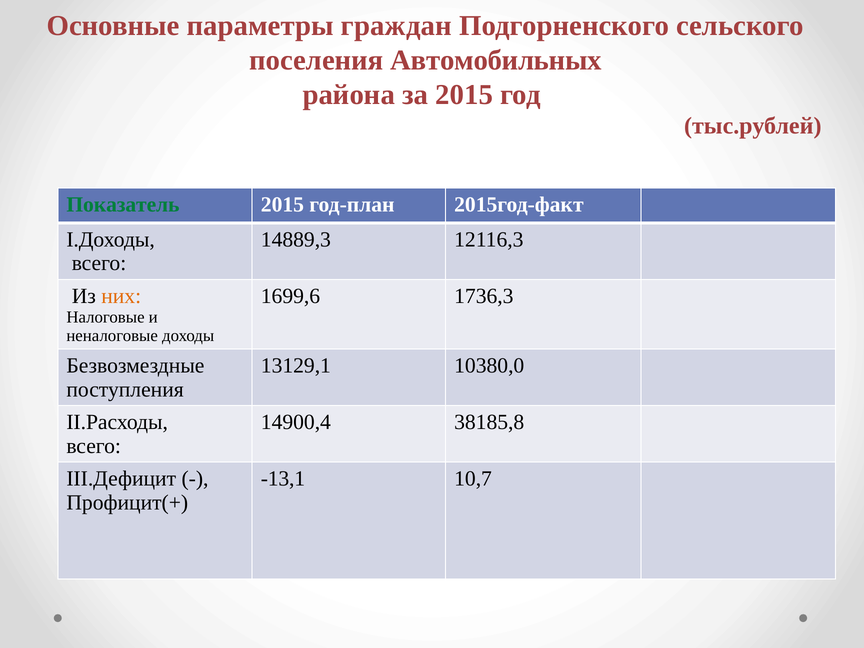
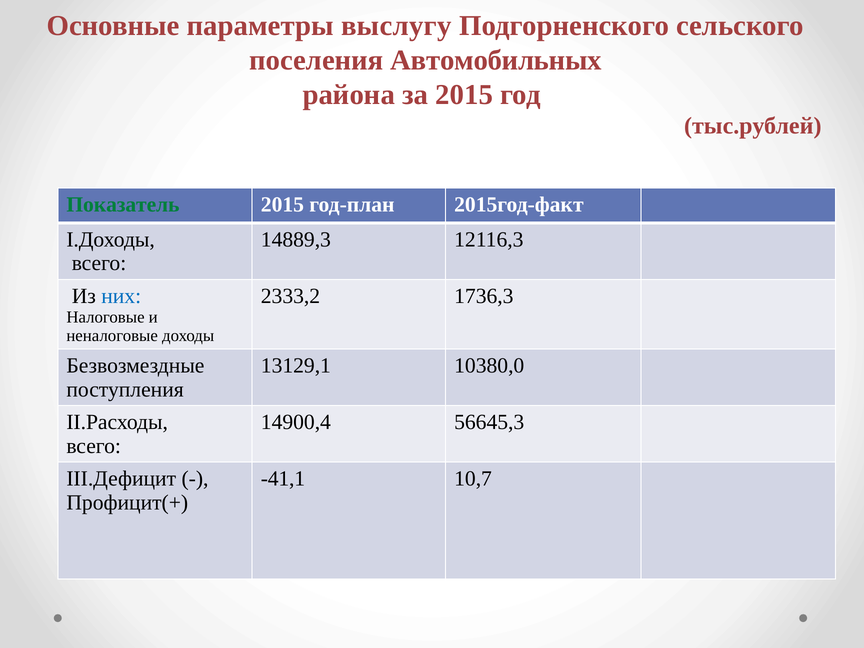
граждан: граждан -> выслугу (396, 25)
них colour: orange -> blue (121, 296)
1699,6: 1699,6 -> 2333,2 (290, 296)
38185,8: 38185,8 -> 56645,3 (489, 422)
-13,1: -13,1 -> -41,1 (283, 479)
